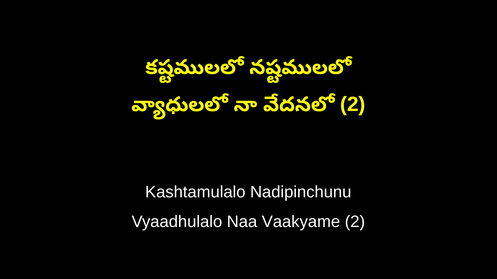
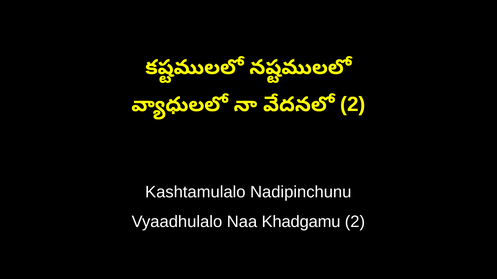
Vaakyame: Vaakyame -> Khadgamu (301, 222)
